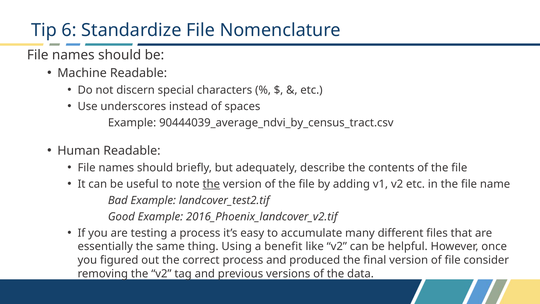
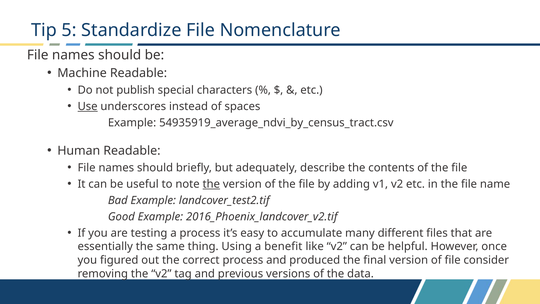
6: 6 -> 5 (69, 30)
discern: discern -> publish (136, 90)
Use underline: none -> present (88, 106)
90444039_average_ndvi_by_census_tract.csv: 90444039_average_ndvi_by_census_tract.csv -> 54935919_average_ndvi_by_census_tract.csv (276, 123)
